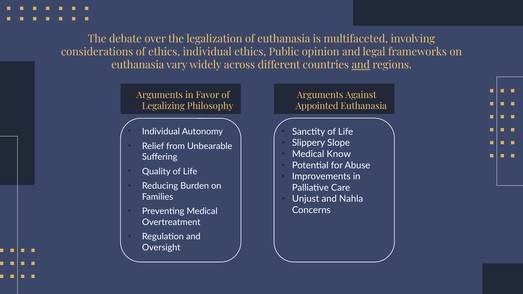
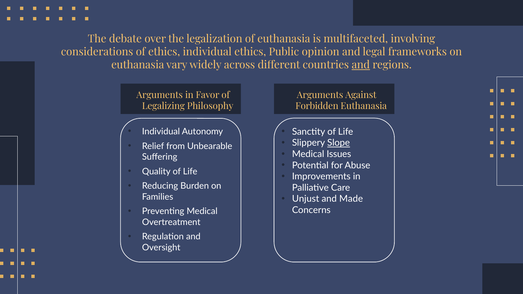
Appointed: Appointed -> Forbidden (317, 106)
Slope underline: none -> present (339, 143)
Know: Know -> Issues (339, 154)
Nahla: Nahla -> Made (351, 199)
